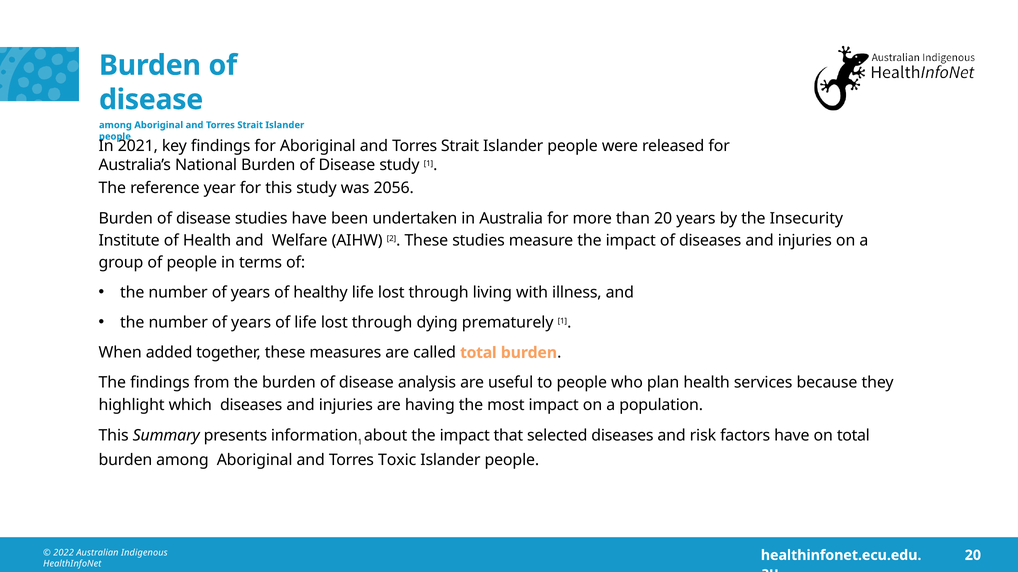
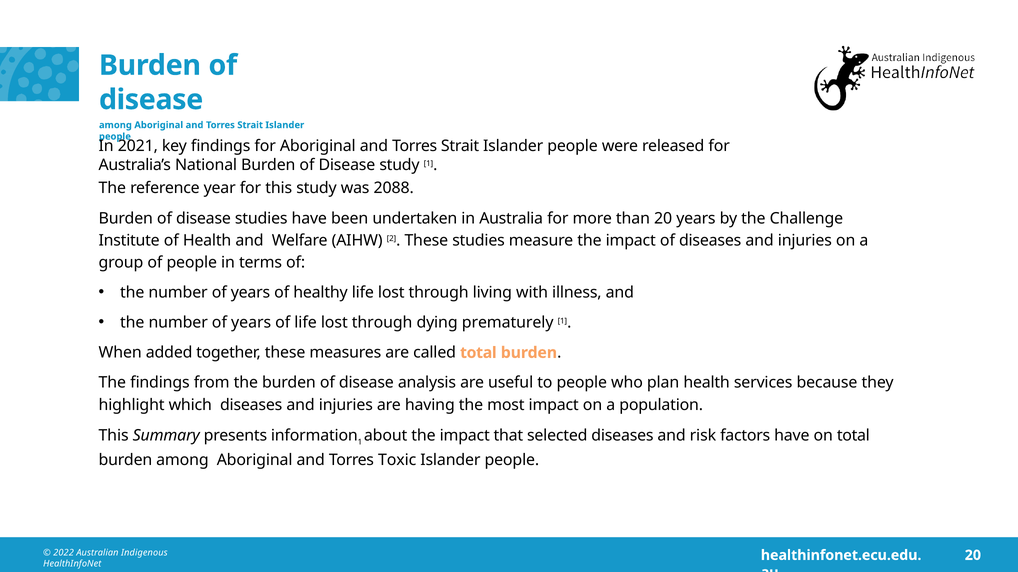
2056: 2056 -> 2088 (394, 188)
Insecurity: Insecurity -> Challenge (806, 218)
